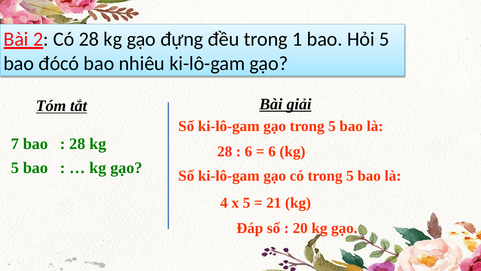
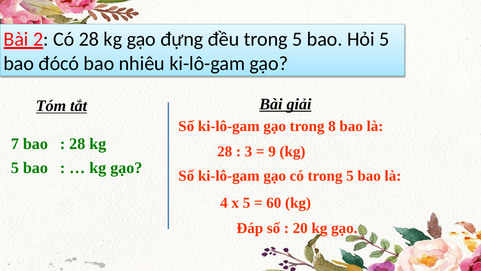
đều trong 1: 1 -> 5 (297, 39)
gạo trong 5: 5 -> 8 (332, 126)
6: 6 -> 3 (248, 151)
6: 6 -> 9 (272, 151)
21: 21 -> 60 (274, 203)
